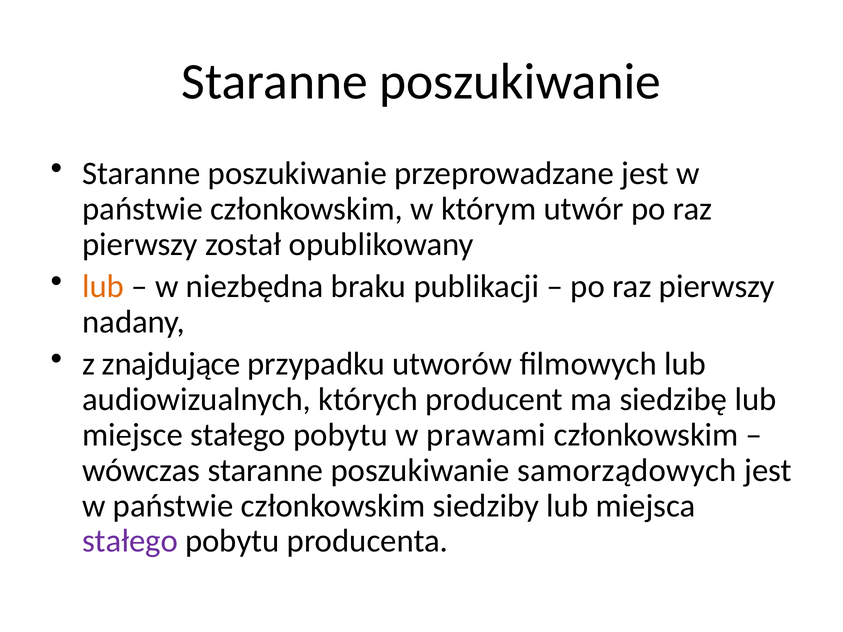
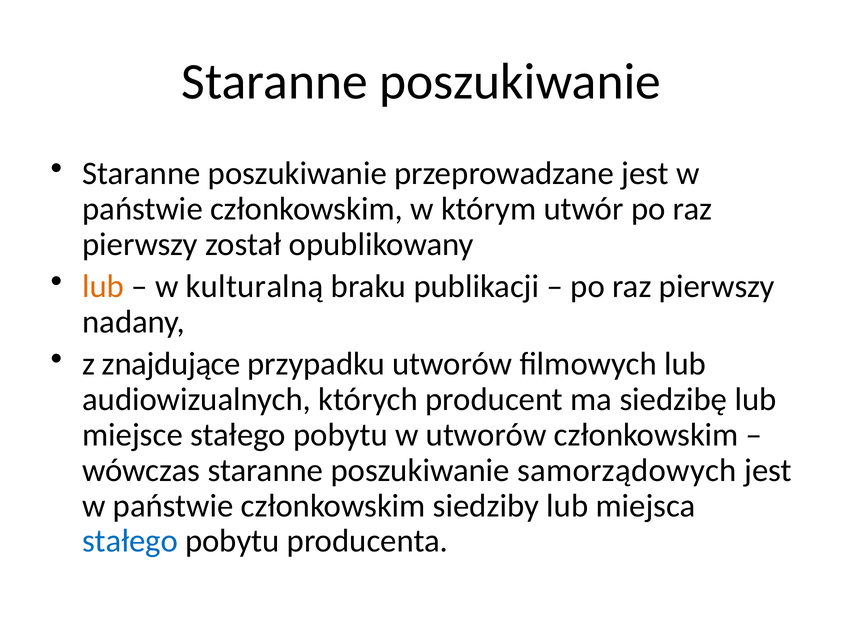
niezbędna: niezbędna -> kulturalną (255, 287)
w prawami: prawami -> utworów (486, 435)
stałego colour: purple -> blue (130, 541)
